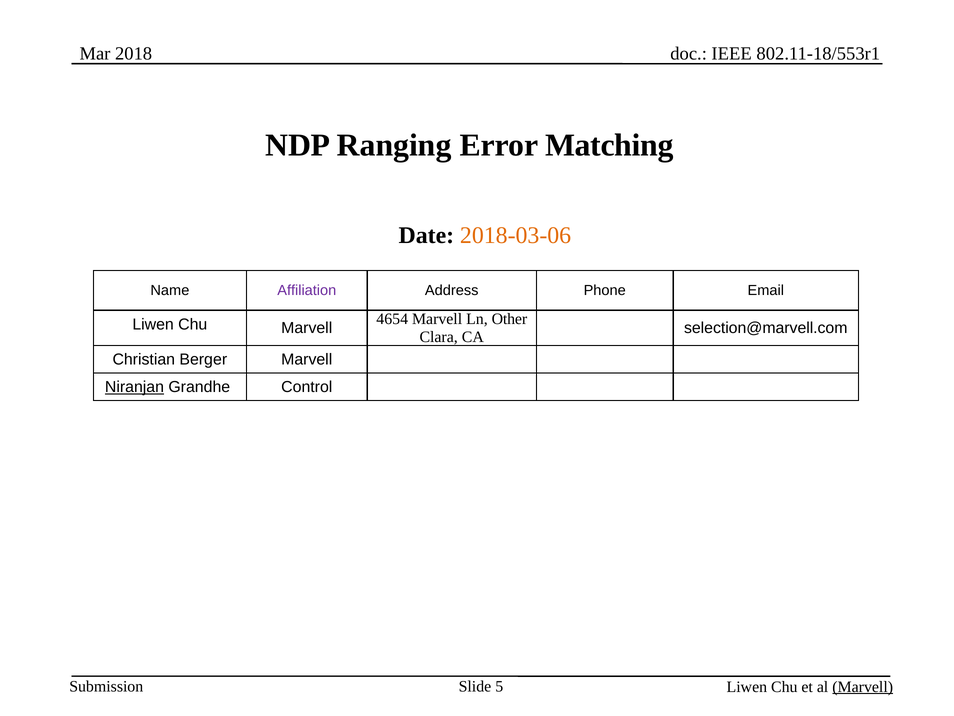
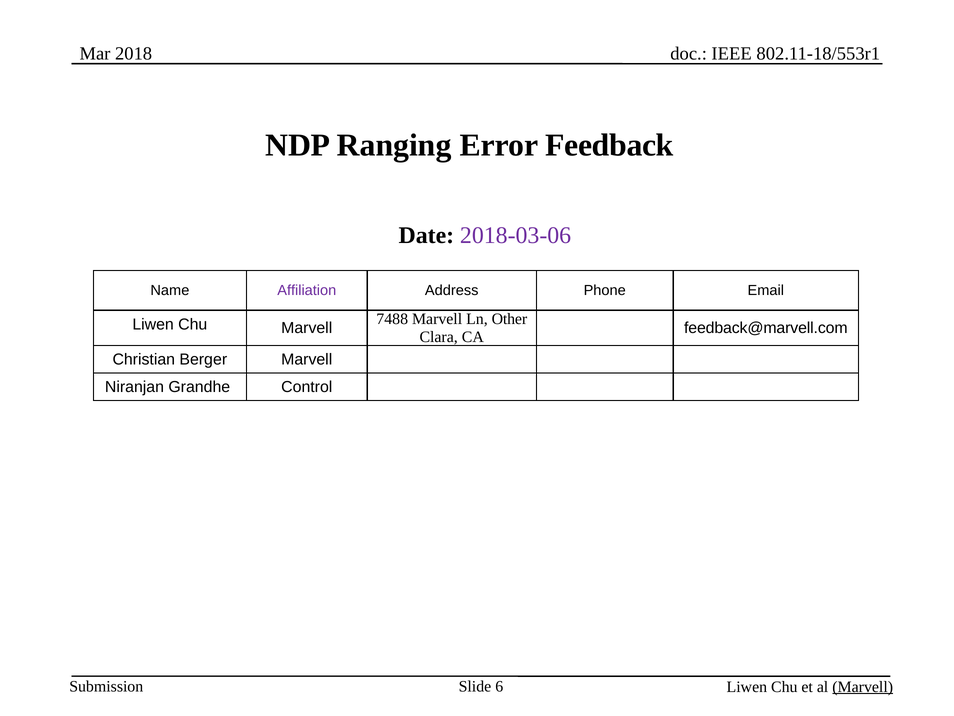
Matching: Matching -> Feedback (609, 145)
2018-03-06 colour: orange -> purple (516, 235)
4654: 4654 -> 7488 (392, 319)
selection@marvell.com: selection@marvell.com -> feedback@marvell.com (766, 328)
Niranjan underline: present -> none (134, 387)
5: 5 -> 6 (499, 686)
